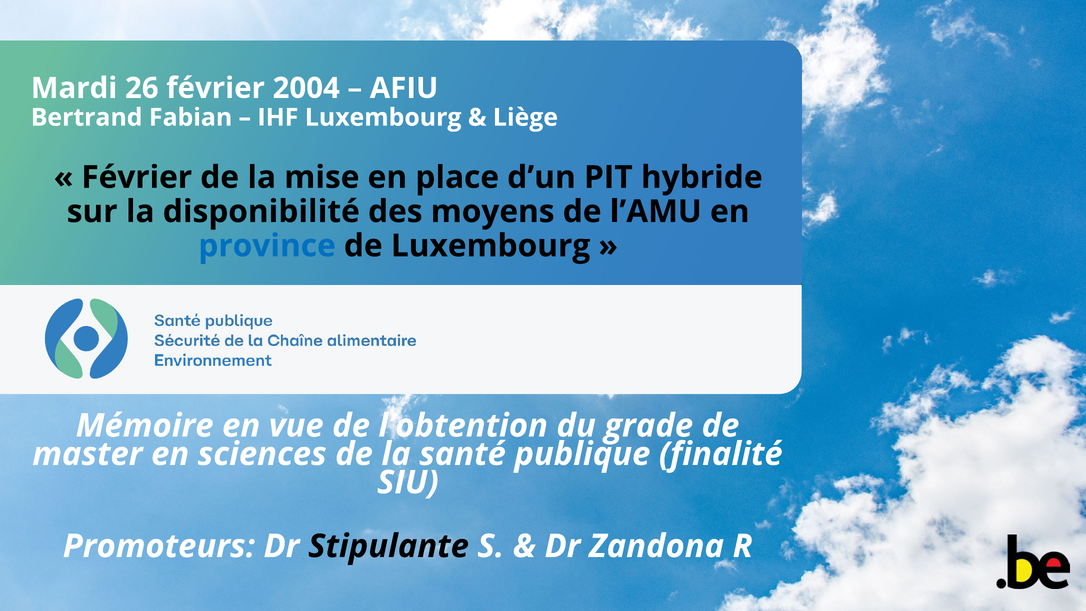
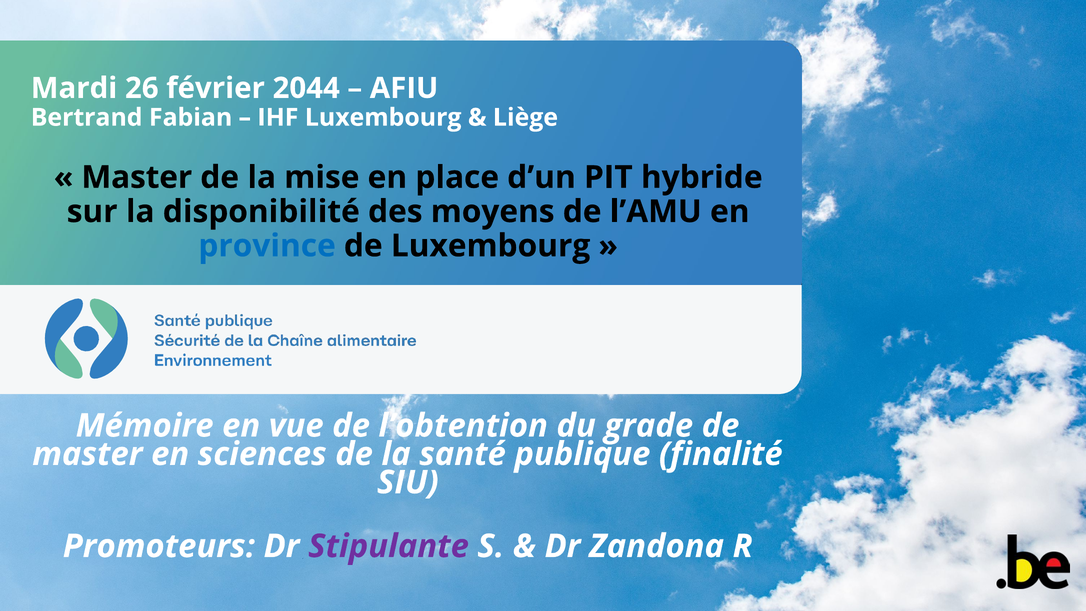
2004: 2004 -> 2044 (306, 88)
Février: Février -> Master (137, 177)
Stipulante colour: black -> purple (389, 546)
